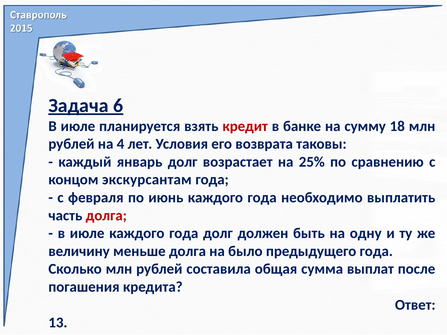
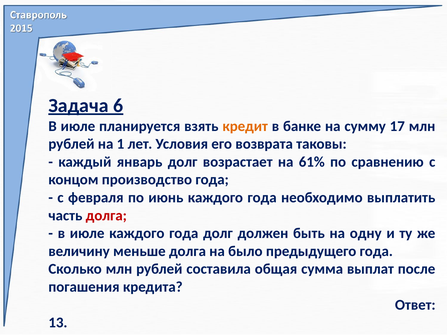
кредит colour: red -> orange (245, 126)
18: 18 -> 17 (397, 126)
4: 4 -> 1 (121, 144)
25%: 25% -> 61% (312, 162)
экскурсантам: экскурсантам -> производство (147, 180)
